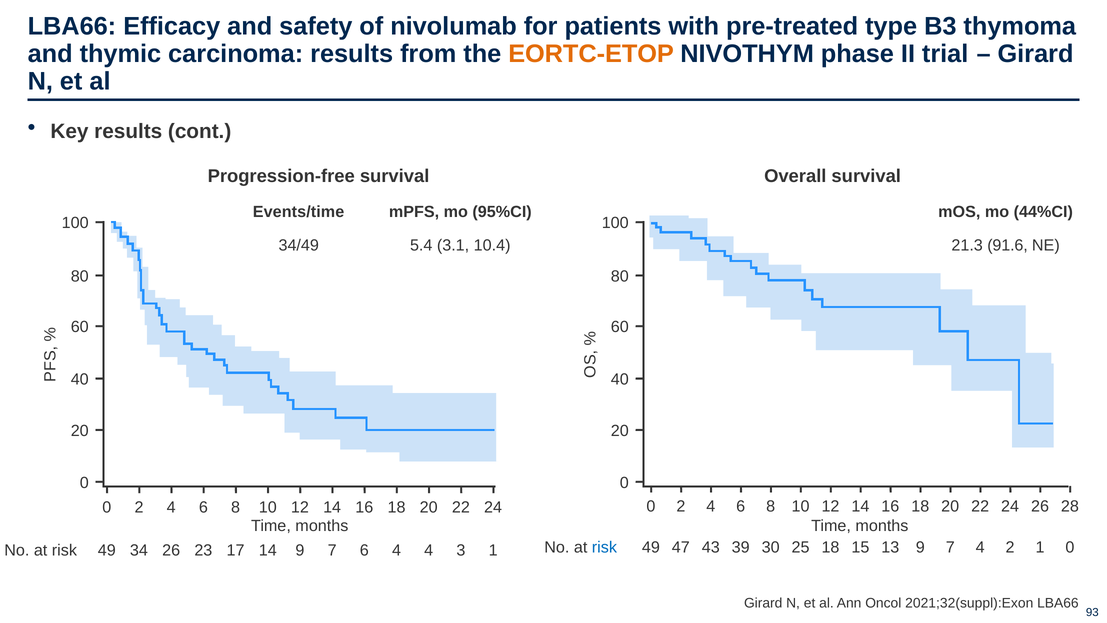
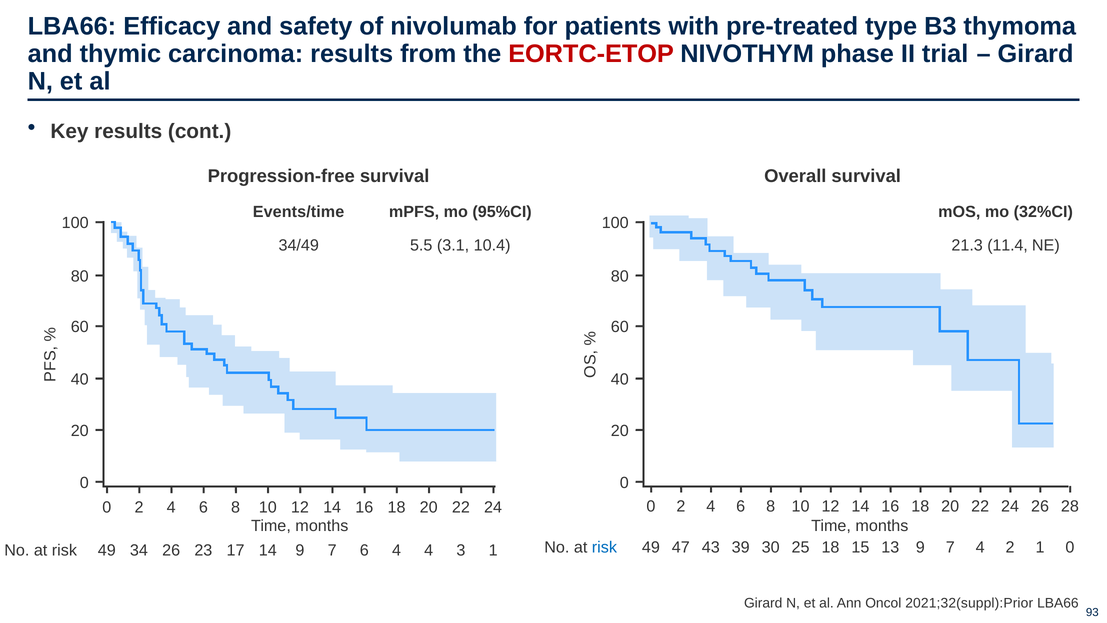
EORTC-ETOP colour: orange -> red (591, 54)
44%CI: 44%CI -> 32%CI (1043, 212)
5.4: 5.4 -> 5.5 (421, 245)
91.6: 91.6 -> 11.4 (1008, 245)
2021;32(suppl):Exon: 2021;32(suppl):Exon -> 2021;32(suppl):Prior (969, 603)
